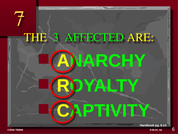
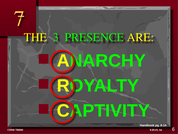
AFFECTED: AFFECTED -> PRESENCE (94, 37)
